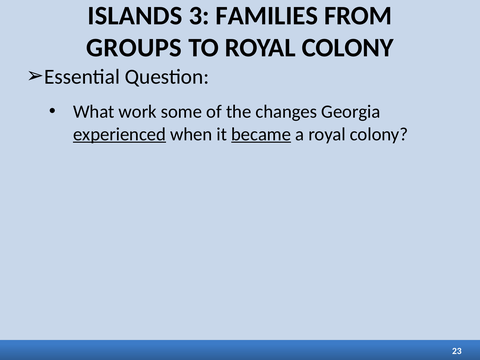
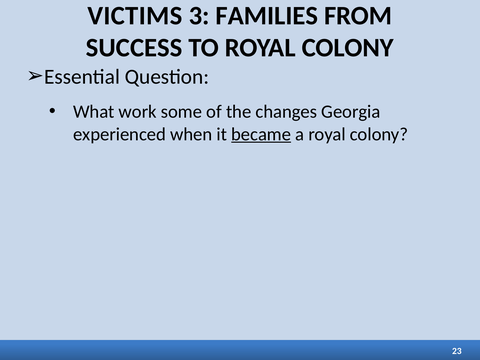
ISLANDS: ISLANDS -> VICTIMS (135, 16)
GROUPS: GROUPS -> SUCCESS (134, 48)
experienced underline: present -> none (120, 134)
